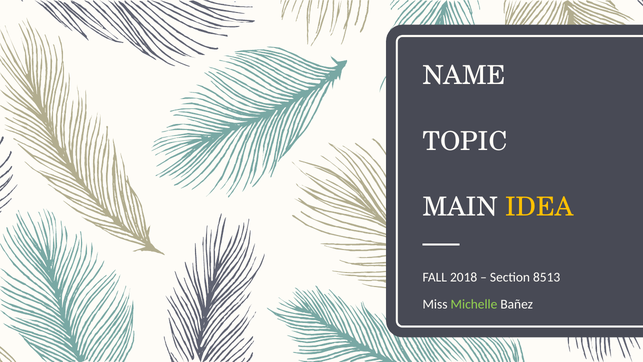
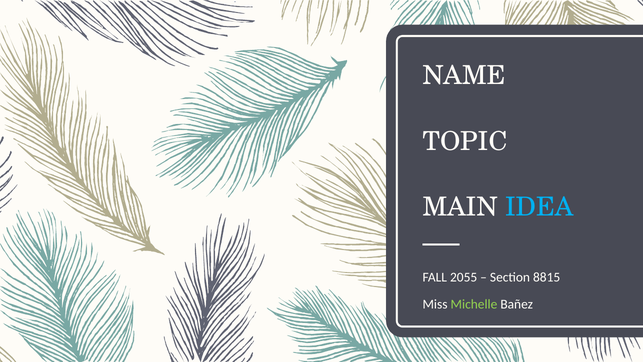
IDEA colour: yellow -> light blue (539, 207)
2018: 2018 -> 2055 (464, 277)
8513: 8513 -> 8815 (547, 277)
